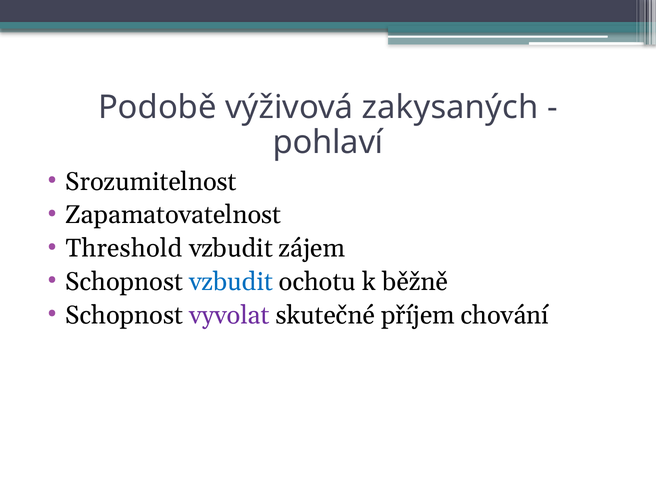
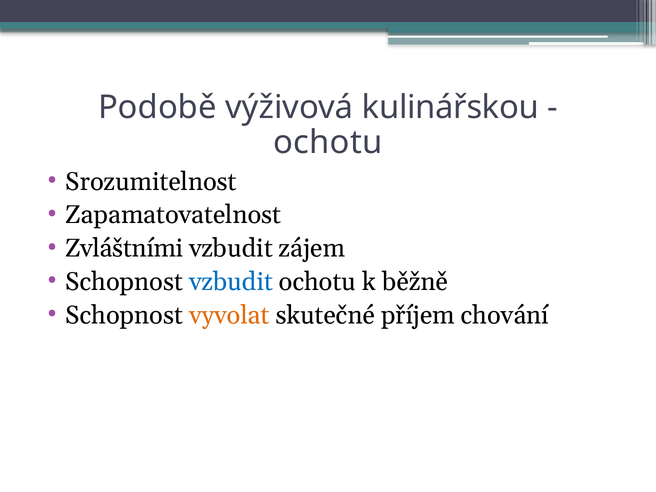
zakysaných: zakysaných -> kulinářskou (450, 107)
pohlaví: pohlaví -> ochotu (328, 143)
Threshold: Threshold -> Zvláštními (124, 248)
vyvolat colour: purple -> orange (229, 315)
